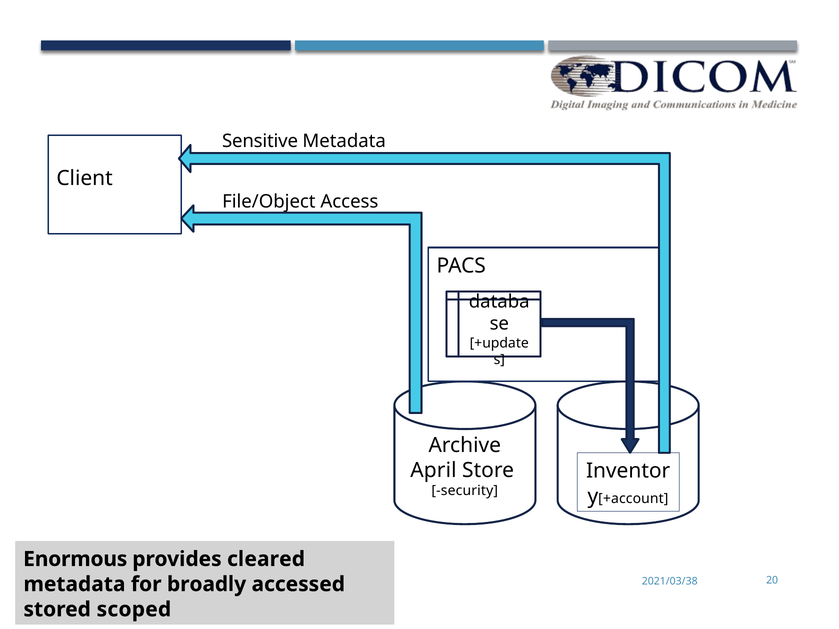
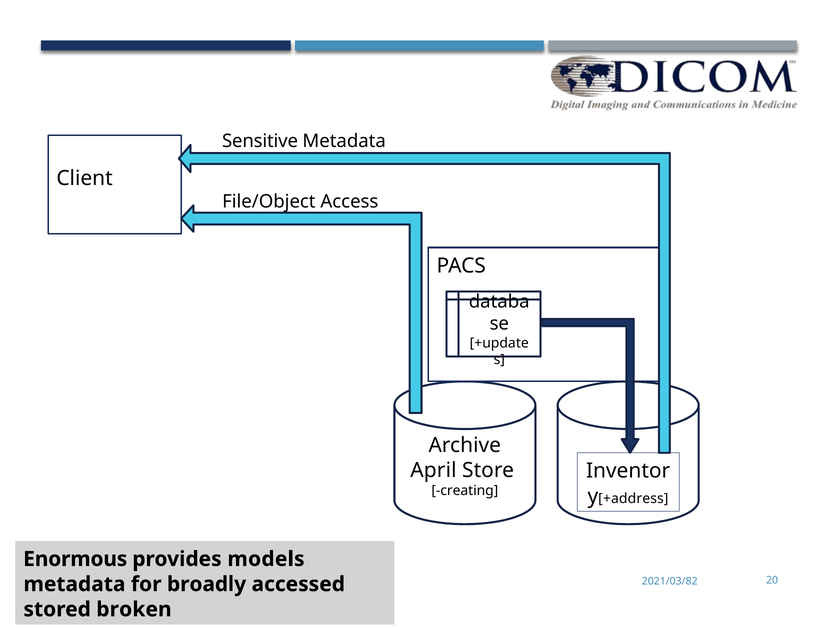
security: security -> creating (465, 491)
+account: +account -> +address (633, 499)
cleared: cleared -> models (266, 559)
2021/03/38: 2021/03/38 -> 2021/03/82 (670, 582)
scoped: scoped -> broken (134, 610)
